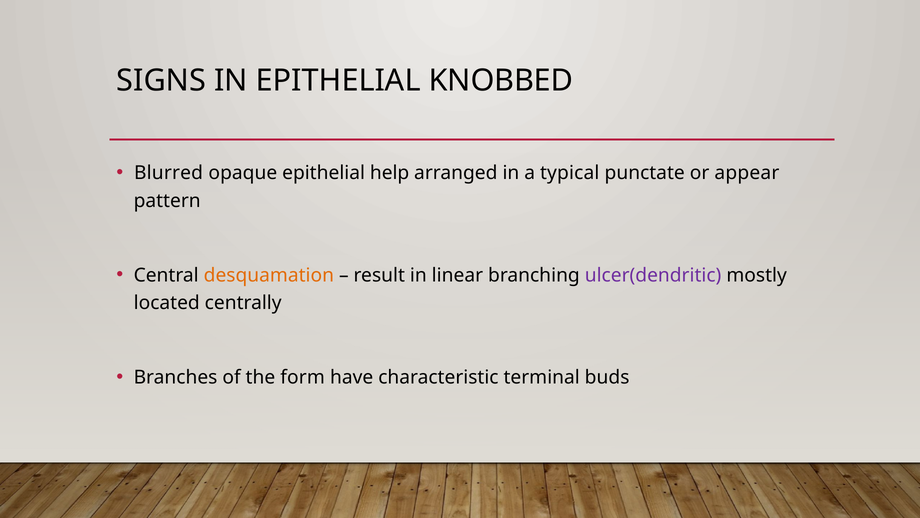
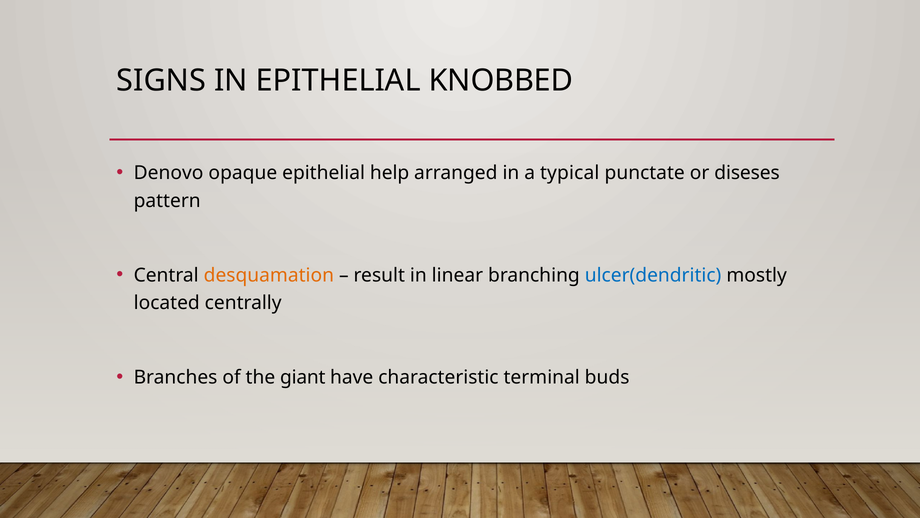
Blurred: Blurred -> Denovo (169, 173)
appear: appear -> diseses (747, 173)
ulcer(dendritic colour: purple -> blue (653, 275)
form: form -> giant (303, 377)
